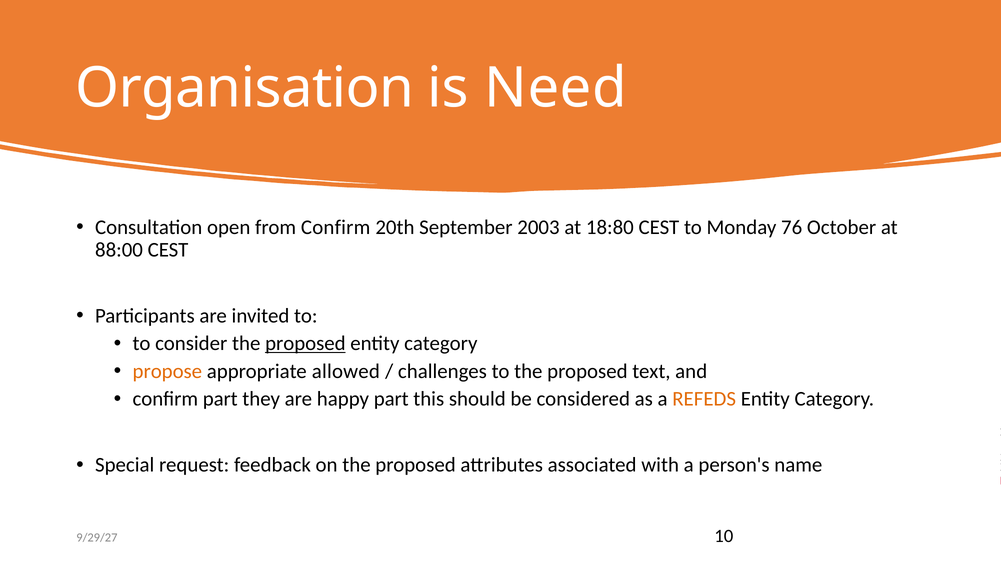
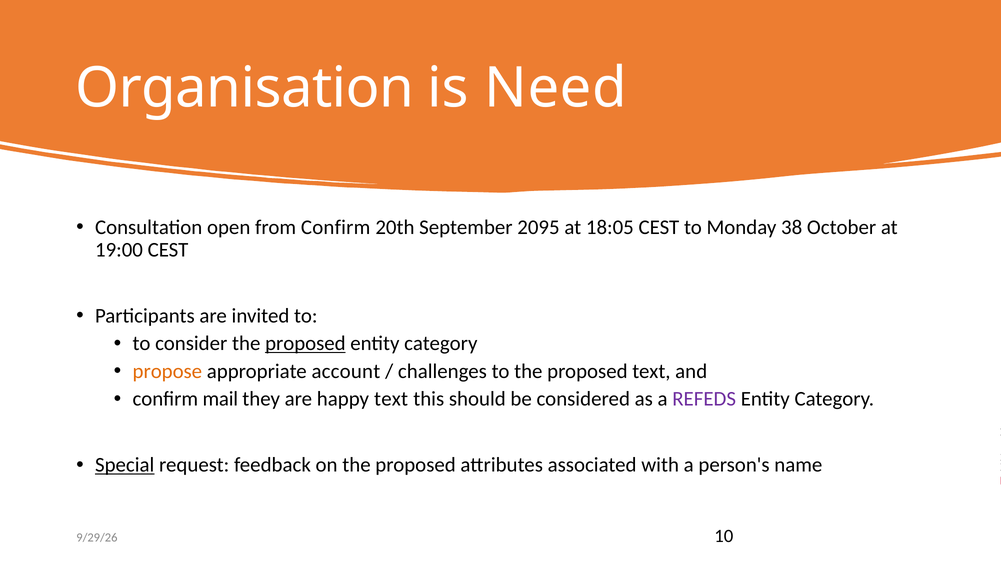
2003: 2003 -> 2095 (538, 227)
18:80: 18:80 -> 18:05 (610, 227)
76: 76 -> 38 (792, 227)
88:00: 88:00 -> 19:00 (119, 250)
allowed: allowed -> account (346, 371)
confirm part: part -> mail (220, 399)
happy part: part -> text (391, 399)
REFEDS colour: orange -> purple (704, 399)
Special underline: none -> present (125, 465)
9/29/27: 9/29/27 -> 9/29/26 (97, 538)
